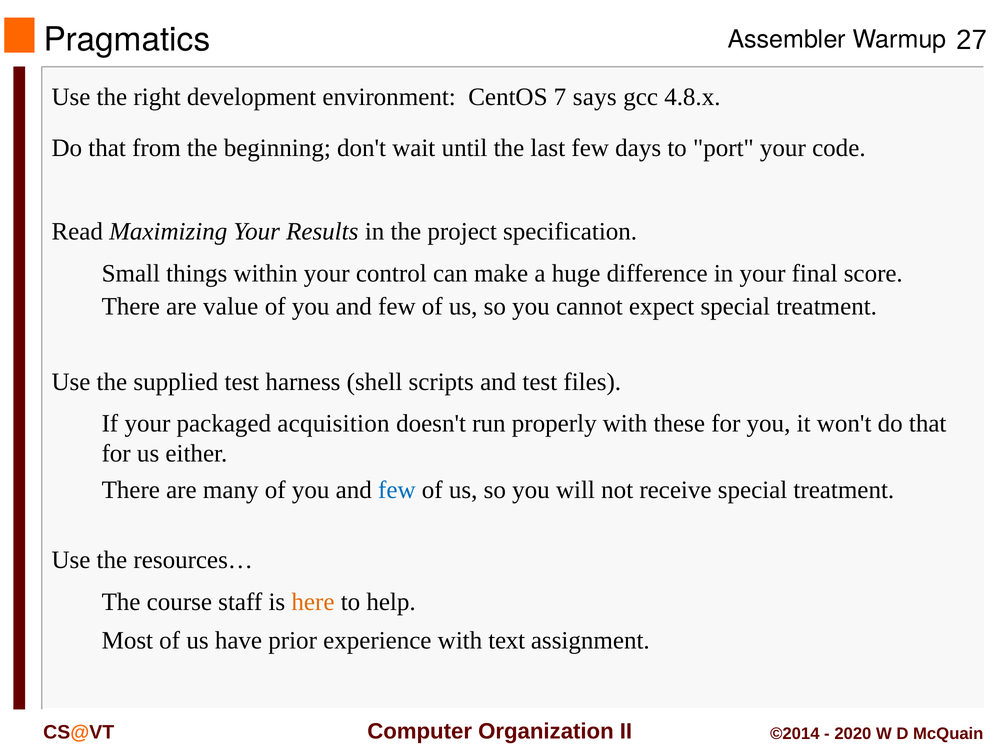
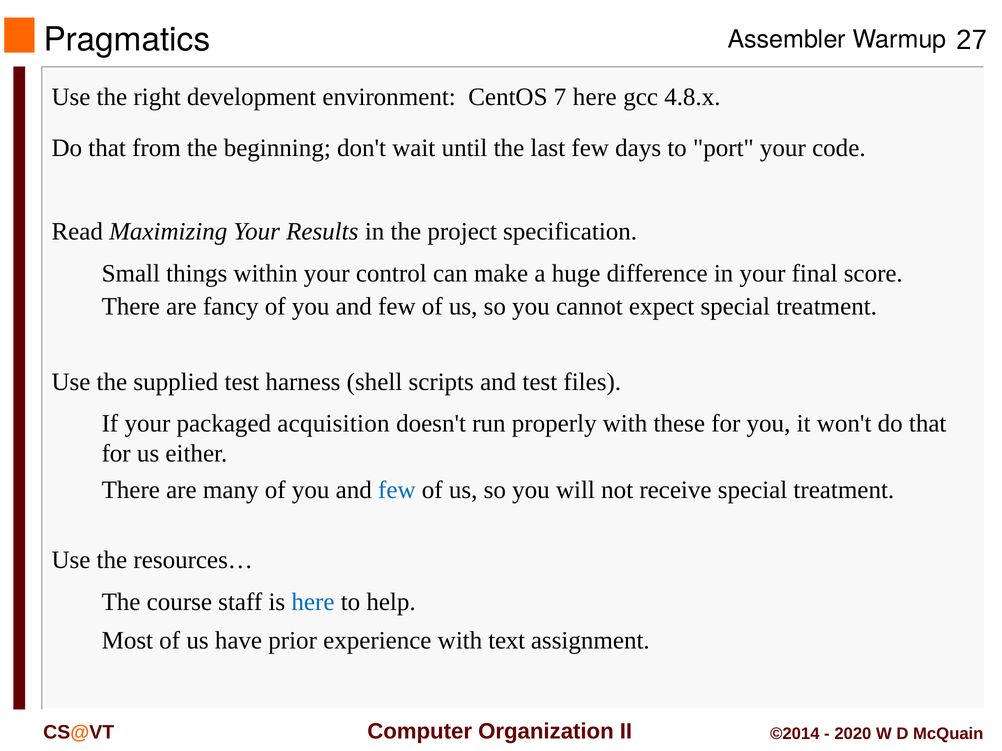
7 says: says -> here (595, 97)
value: value -> fancy (231, 307)
here colour: orange -> blue (313, 602)
